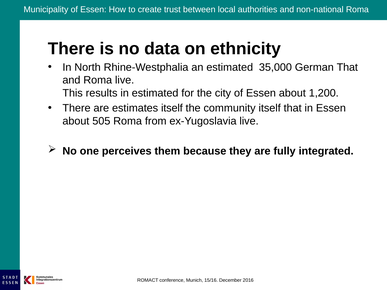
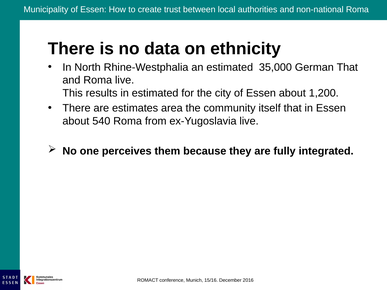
estimates itself: itself -> area (172, 108)
505: 505 -> 540 (101, 121)
